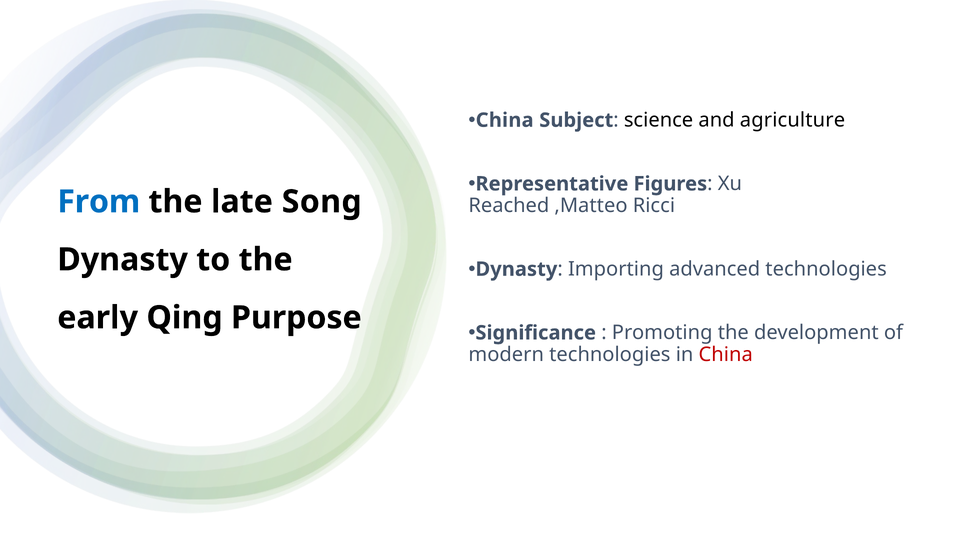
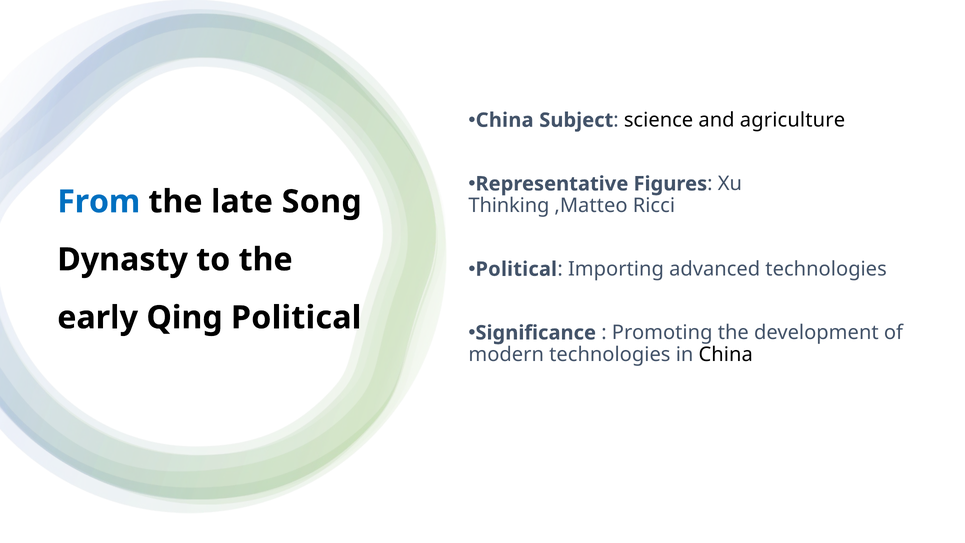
Reached: Reached -> Thinking (509, 206)
Dynasty: Dynasty -> Political (516, 269)
Qing Purpose: Purpose -> Political (296, 318)
China colour: red -> black (726, 354)
